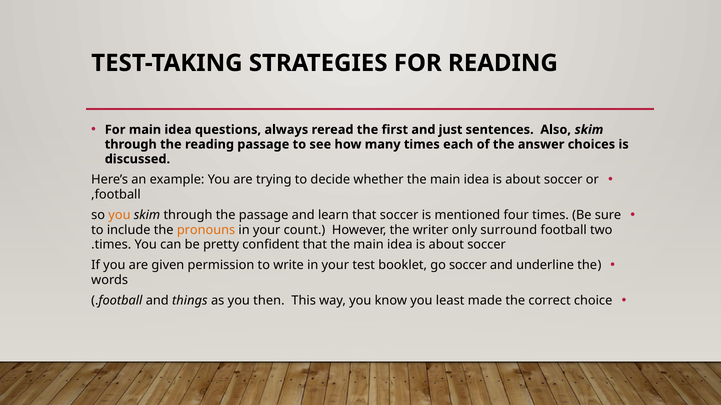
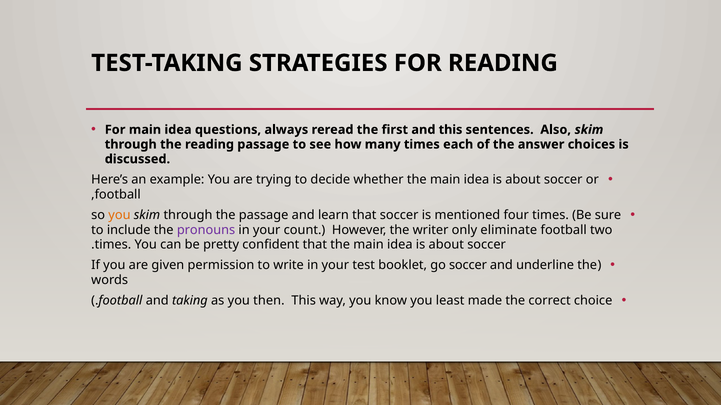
and just: just -> this (451, 130)
pronouns colour: orange -> purple (206, 230)
surround: surround -> eliminate (509, 230)
things: things -> taking (190, 301)
